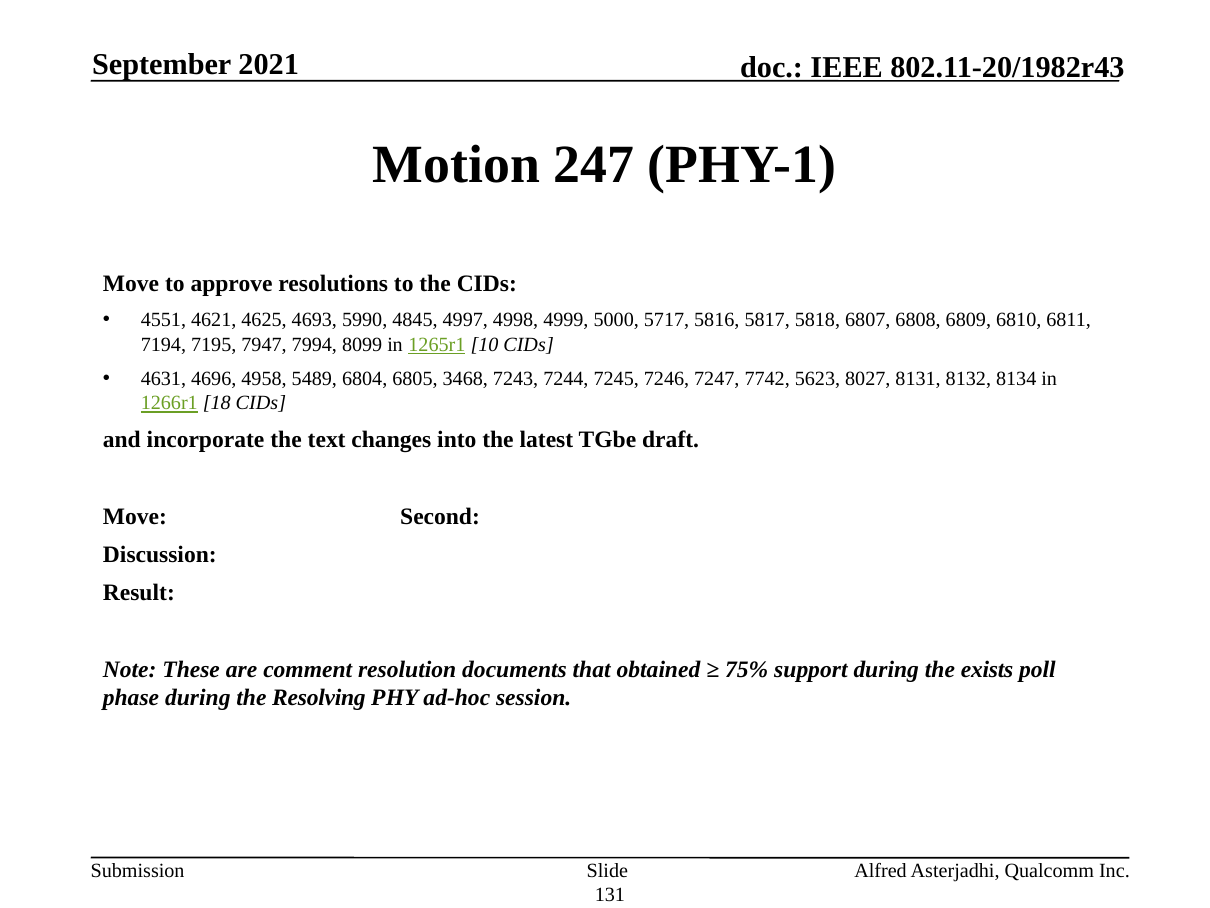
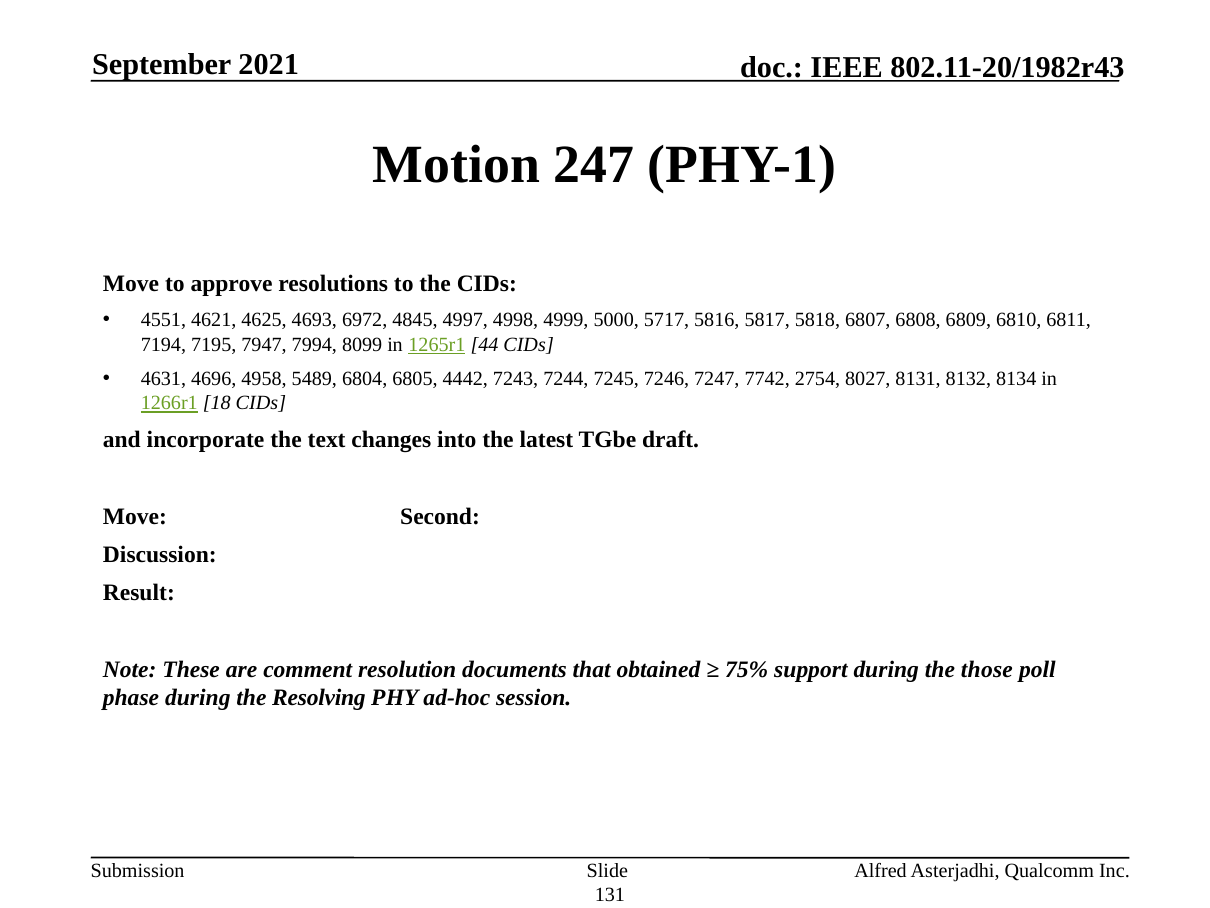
5990: 5990 -> 6972 (365, 320)
10: 10 -> 44 (484, 344)
3468: 3468 -> 4442 (465, 379)
5623: 5623 -> 2754 (817, 379)
exists: exists -> those (987, 669)
